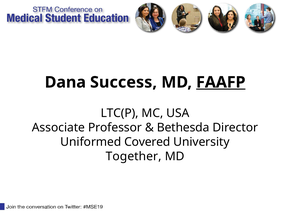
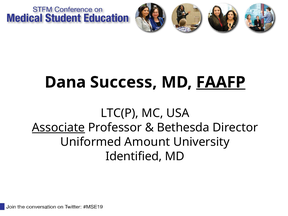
Associate underline: none -> present (58, 128)
Covered: Covered -> Amount (147, 142)
Together: Together -> Identified (134, 156)
